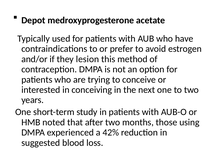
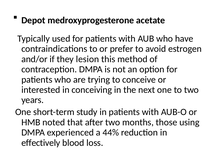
42%: 42% -> 44% (111, 132)
suggested: suggested -> effectively (41, 142)
